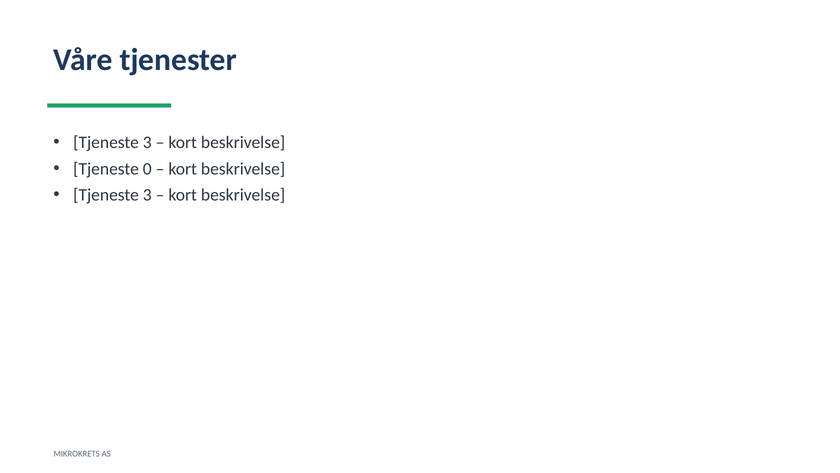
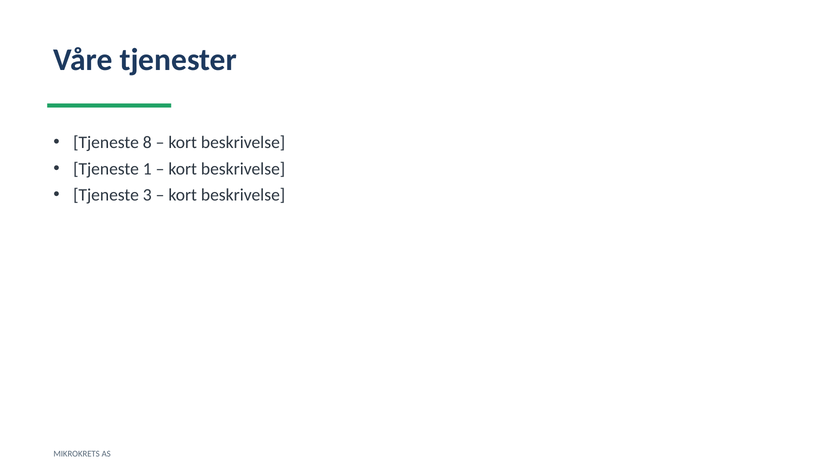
3: 3 -> 8 (147, 142)
0: 0 -> 1 (147, 169)
